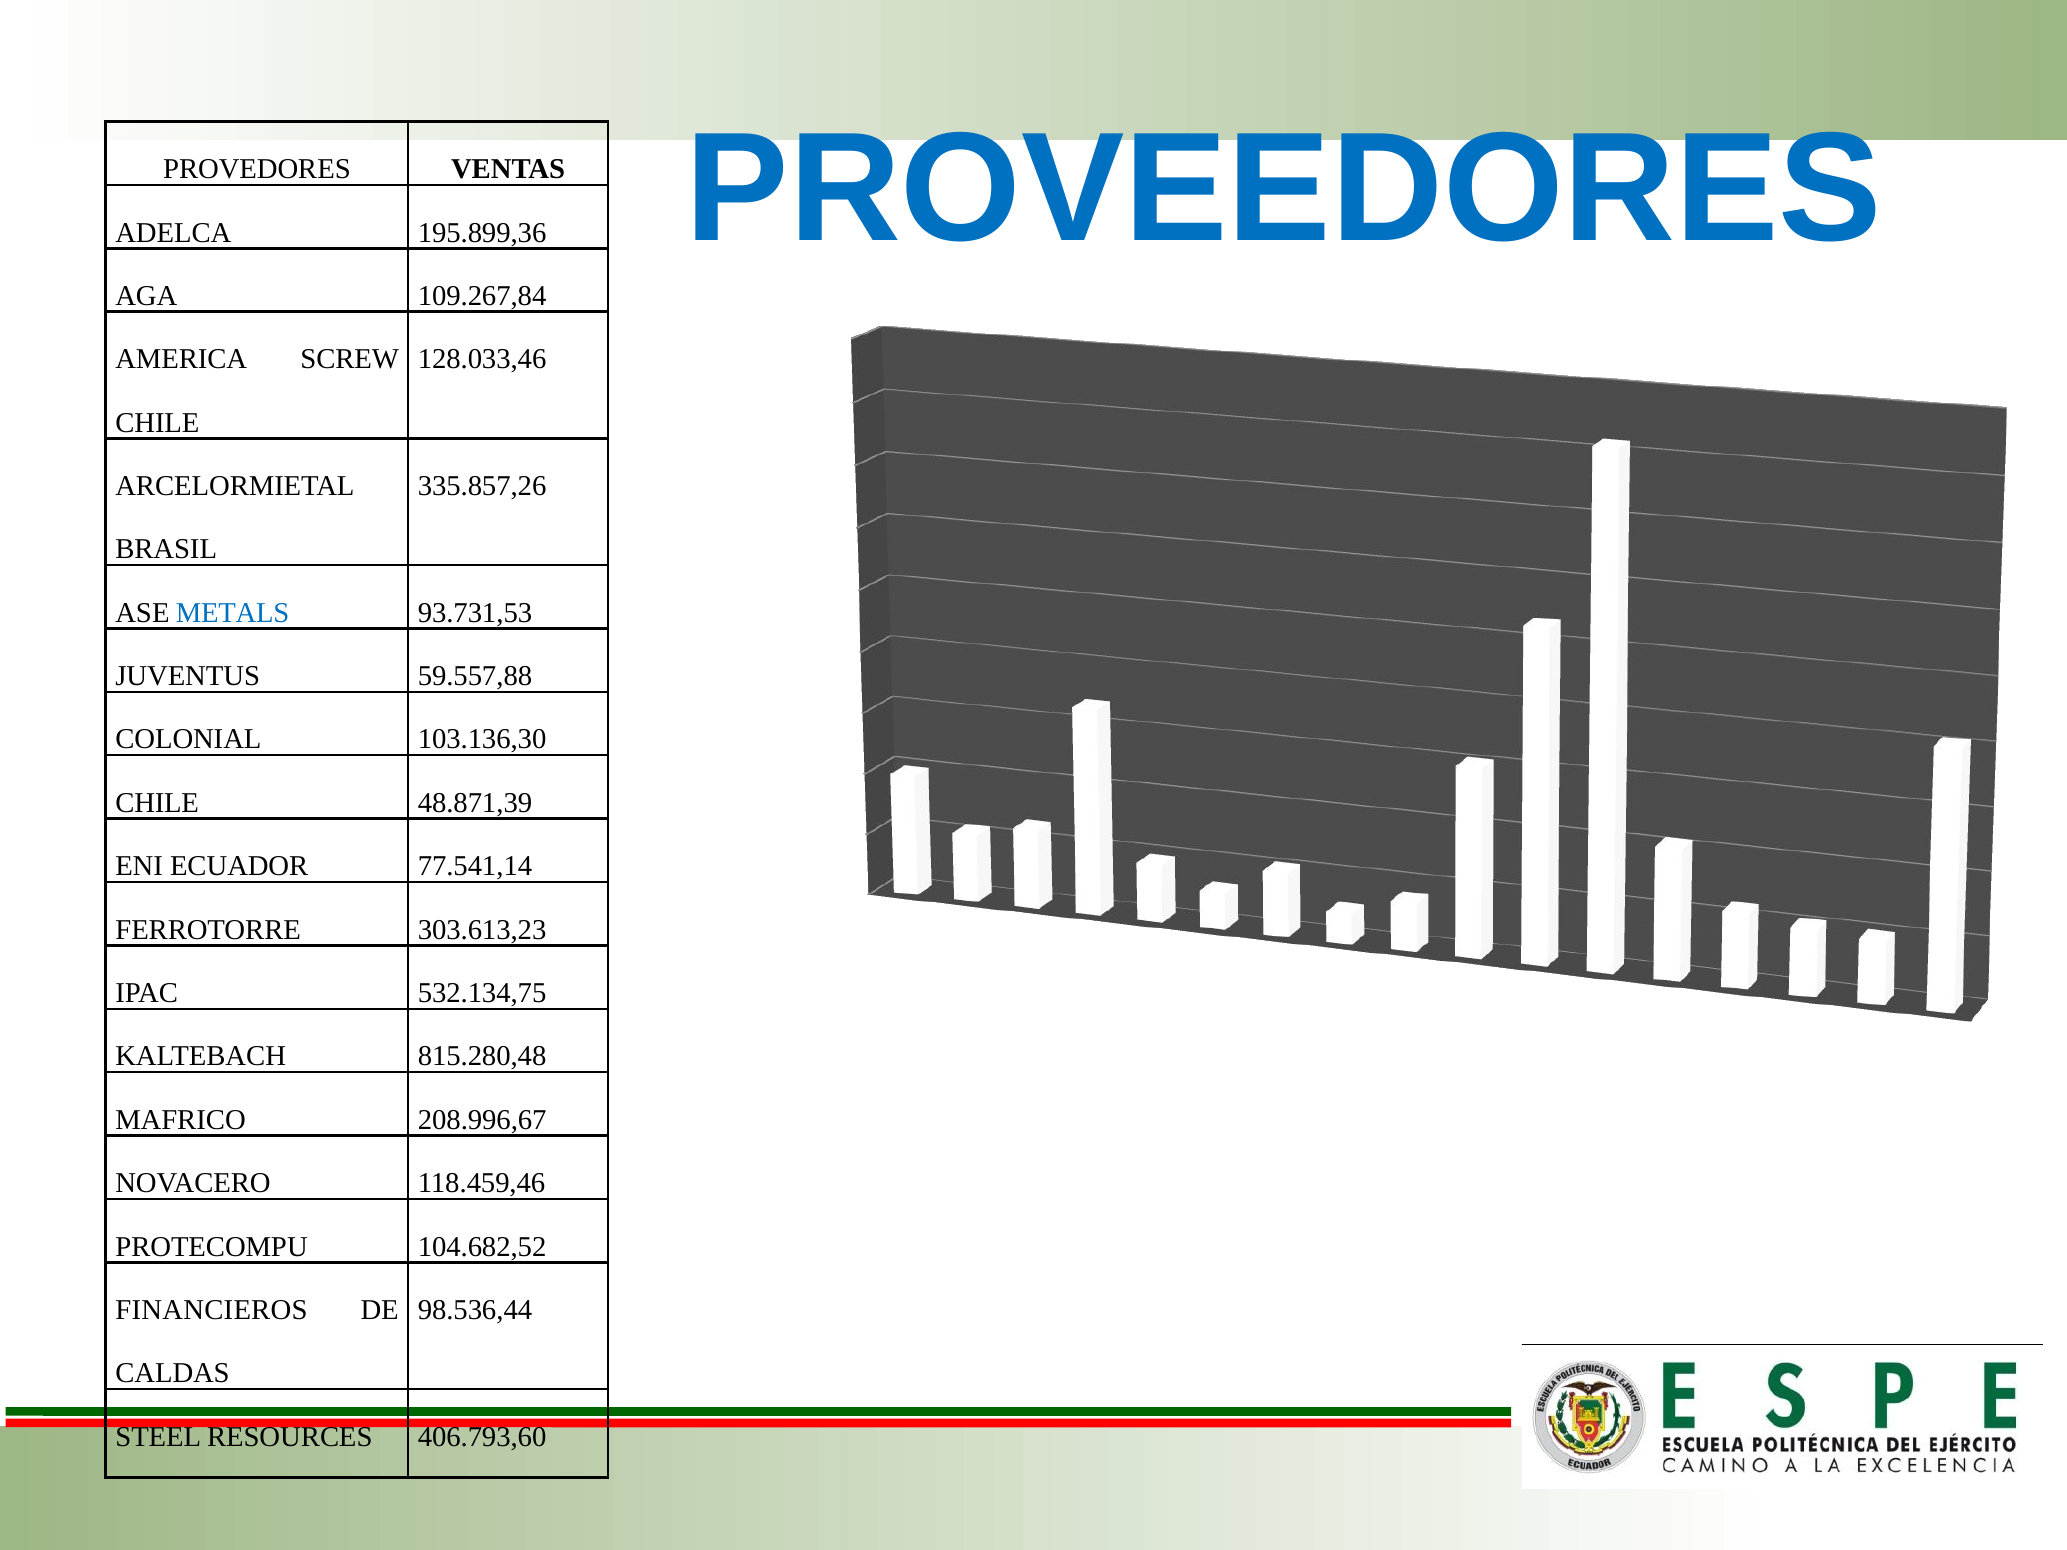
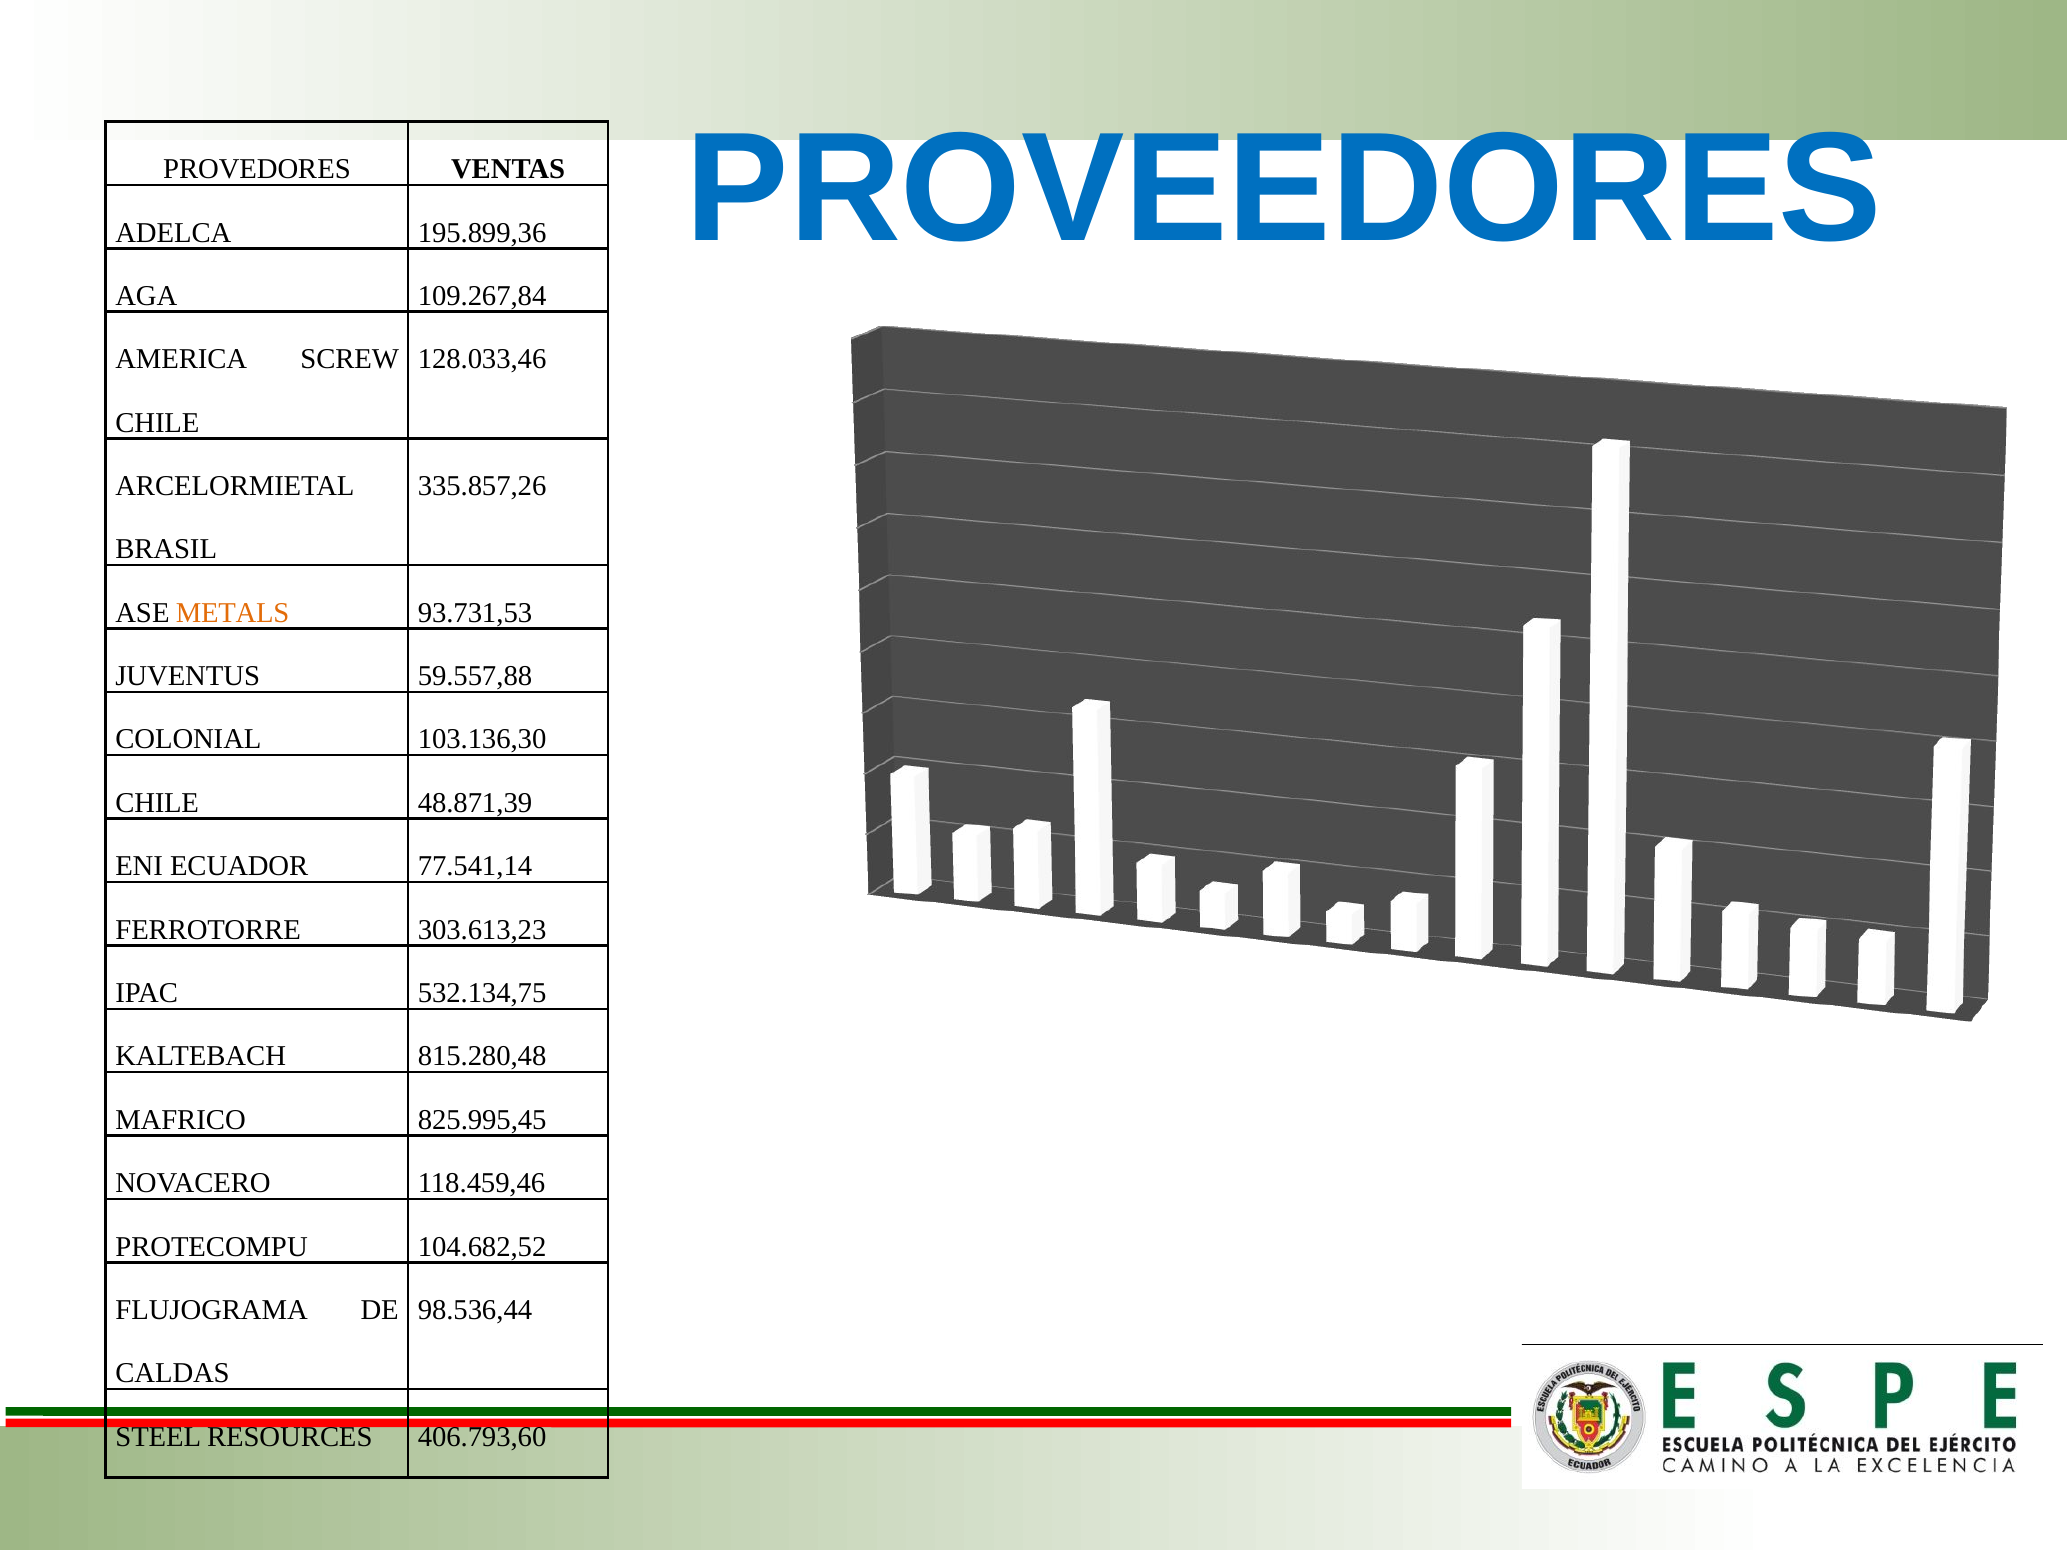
METALS colour: blue -> orange (233, 613)
208.996,67: 208.996,67 -> 825.995,45 (482, 1120)
FINANCIEROS: FINANCIEROS -> FLUJOGRAMA (212, 1310)
